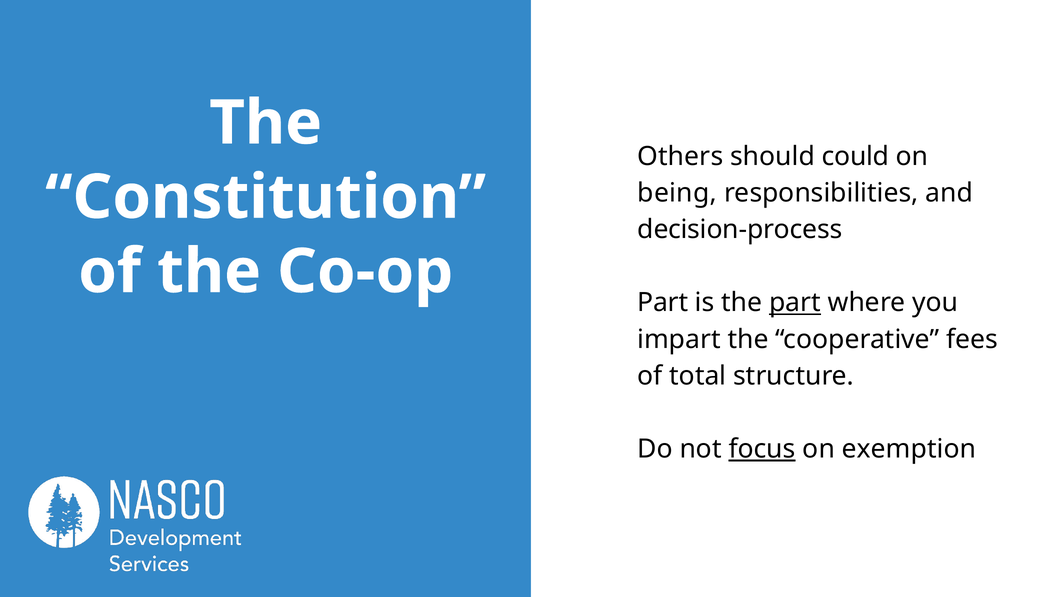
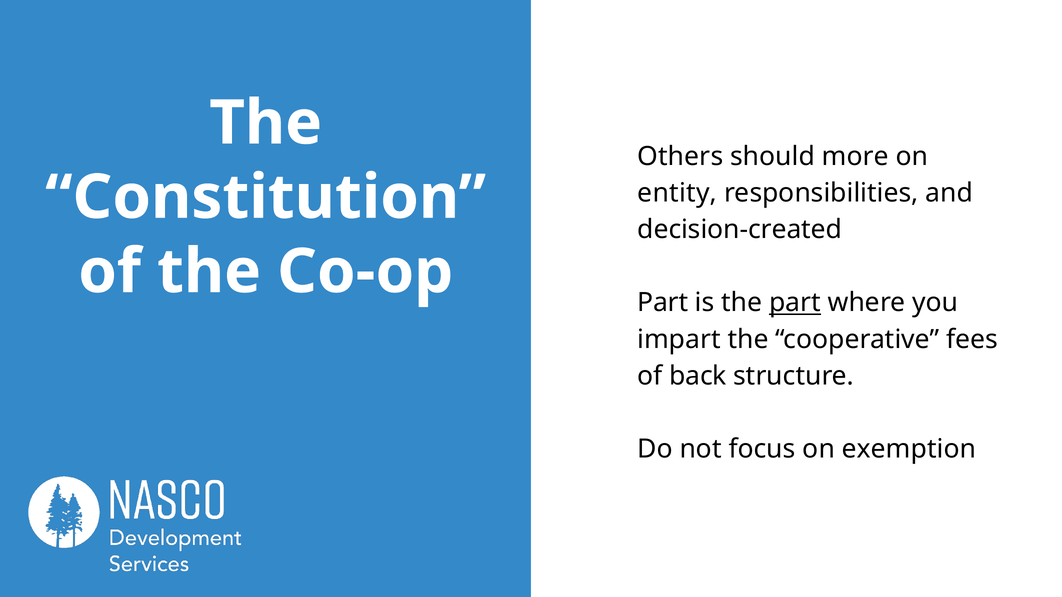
could: could -> more (855, 156)
being: being -> entity (677, 193)
decision-process: decision-process -> decision-created (740, 230)
total: total -> back (698, 376)
focus underline: present -> none (762, 449)
